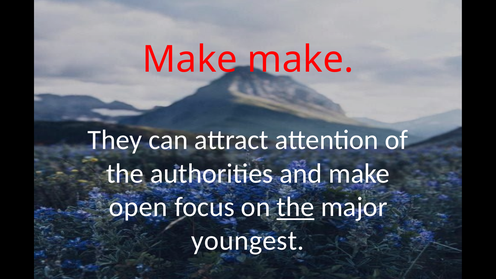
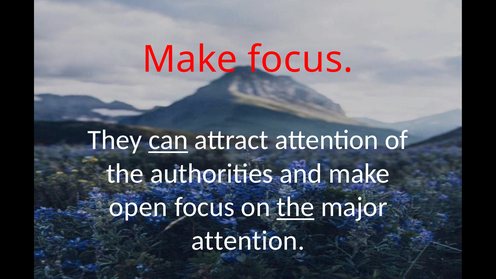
Make make: make -> focus (300, 60)
can underline: none -> present (168, 140)
youngest: youngest -> attention (248, 240)
